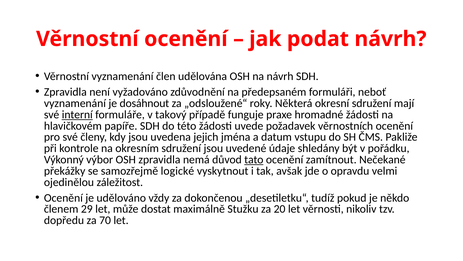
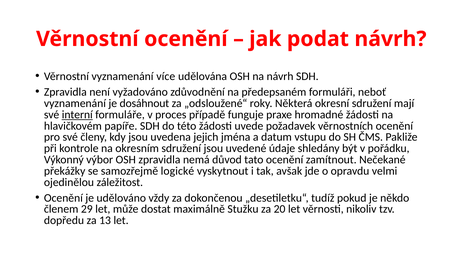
člen: člen -> více (166, 76)
takový: takový -> proces (171, 114)
tato underline: present -> none (254, 159)
70: 70 -> 13 (105, 220)
